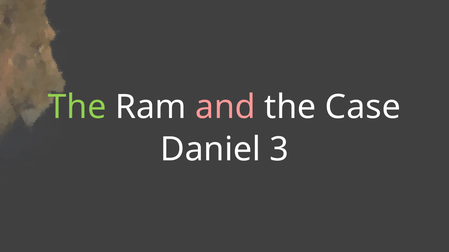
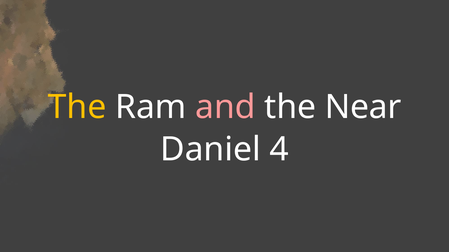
The colour: light green -> yellow (77, 107)
Case: Case -> Near (363, 107)
3: 3 -> 4 (279, 150)
